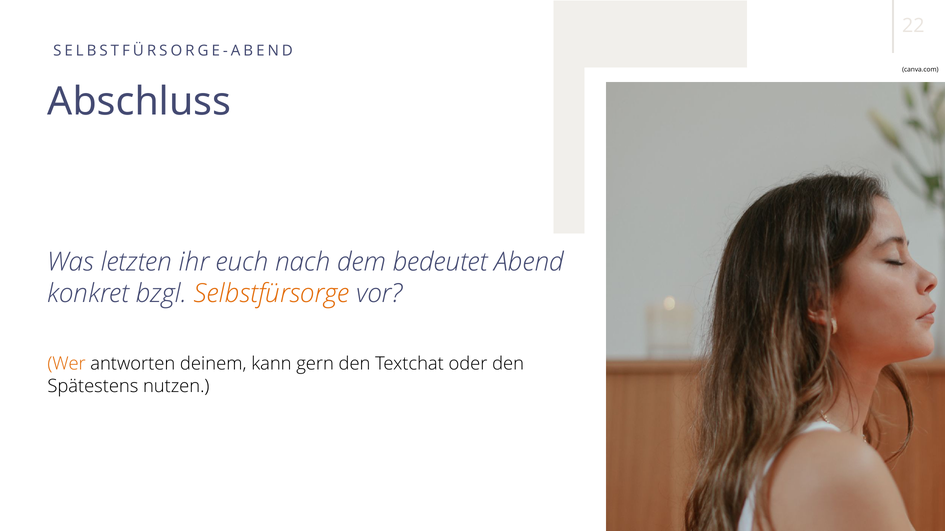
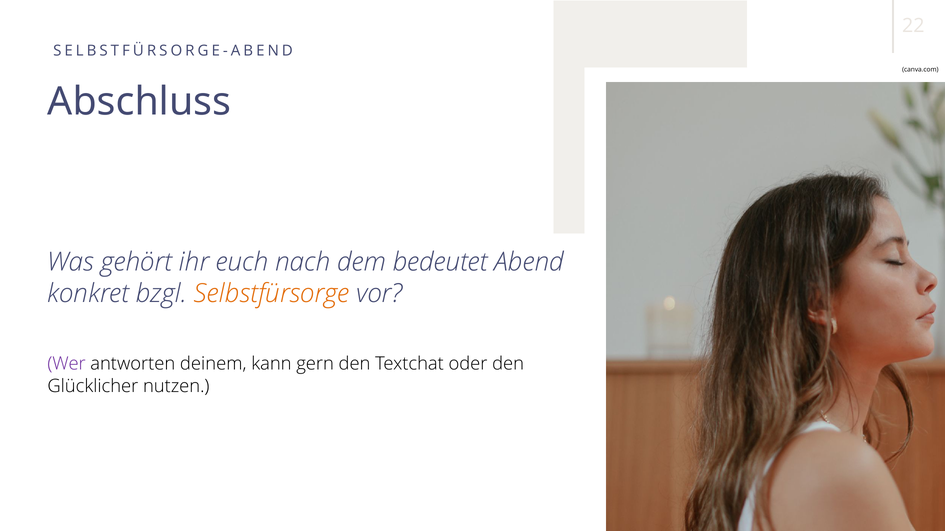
letzten: letzten -> gehört (136, 262)
Wer colour: orange -> purple (67, 364)
Spätestens: Spätestens -> Glücklicher (93, 386)
